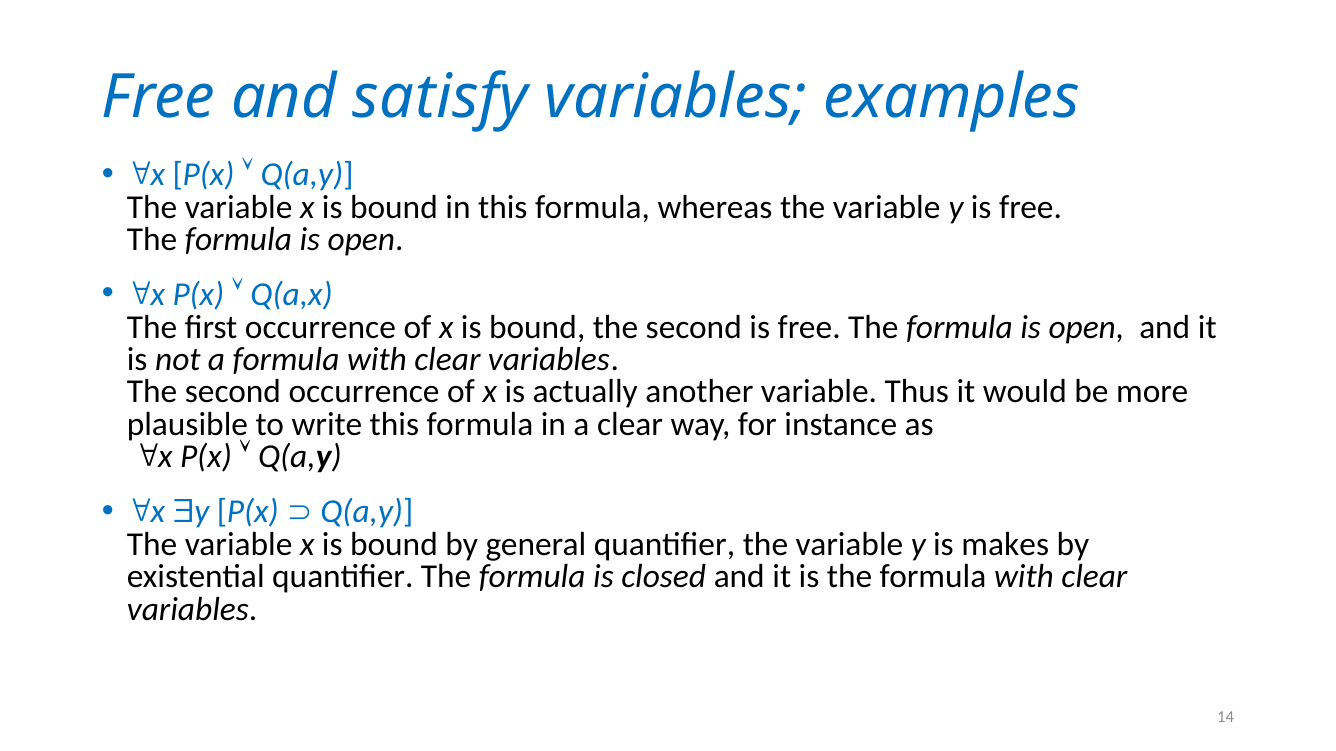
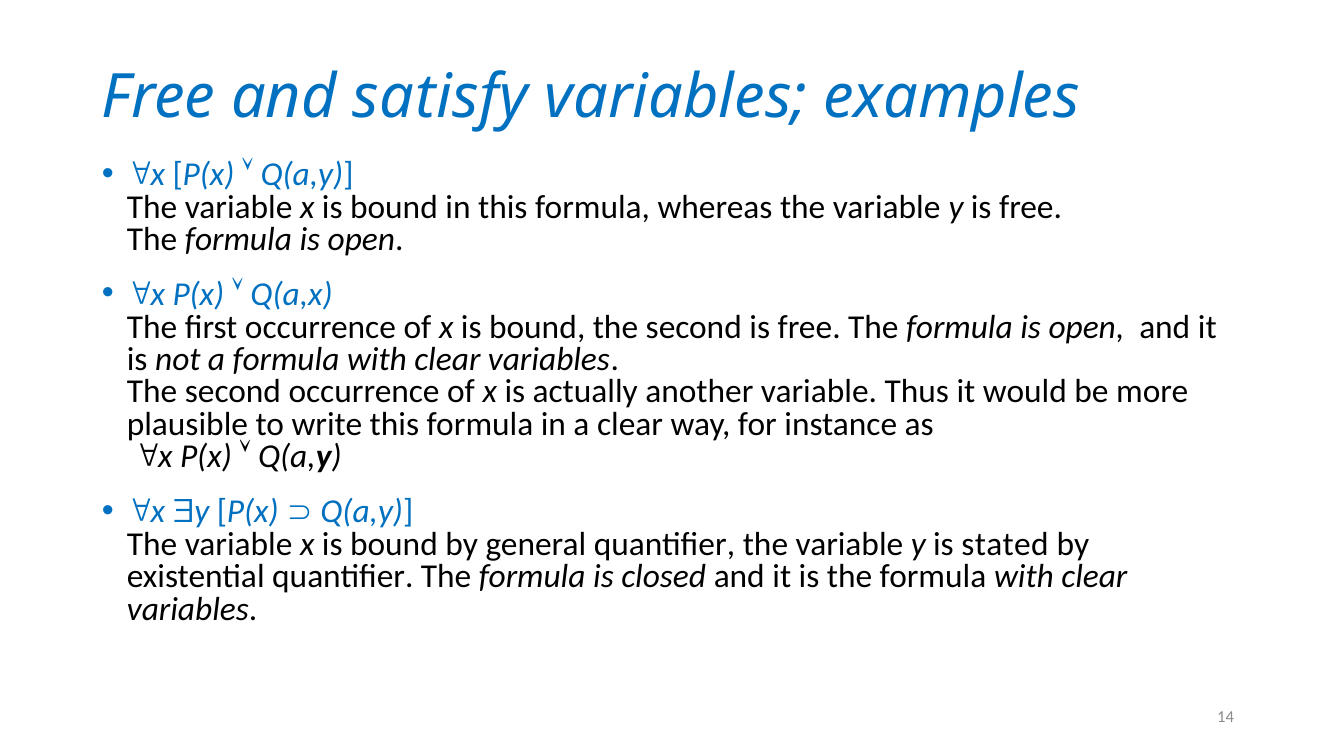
makes: makes -> stated (1005, 545)
